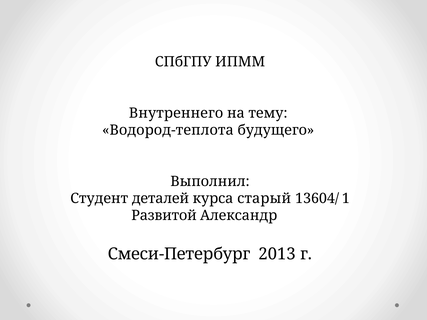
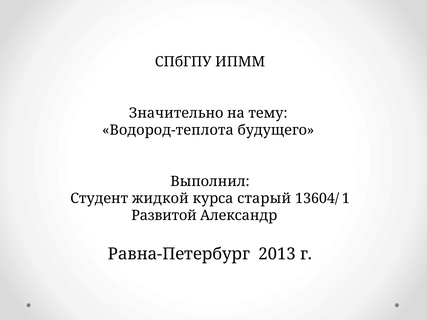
Внутреннего: Внутреннего -> Значительно (176, 113)
деталей: деталей -> жидкой (160, 199)
Смеси-Петербург: Смеси-Петербург -> Равна-Петербург (179, 254)
